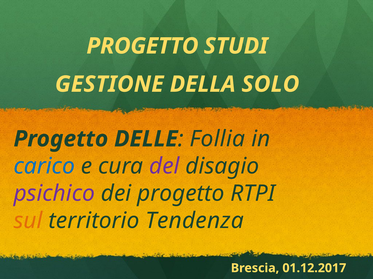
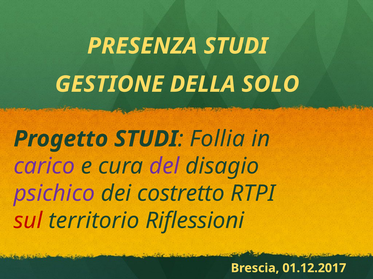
PROGETTO: PROGETTO -> PRESENZA (142, 46)
Progetto DELLE: DELLE -> STUDI (146, 139)
carico colour: blue -> purple (44, 167)
dei progetto: progetto -> costretto (181, 194)
sul colour: orange -> red (28, 221)
Tendenza: Tendenza -> Riflessioni (195, 221)
